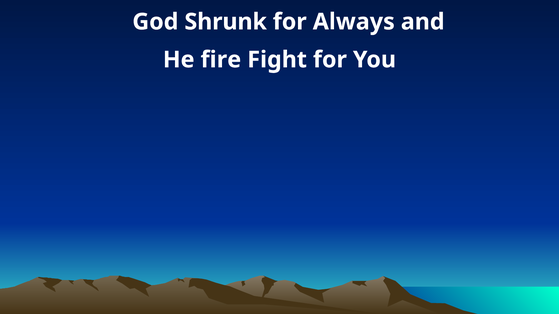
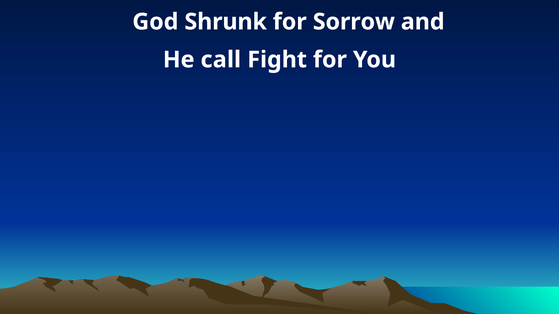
Always: Always -> Sorrow (354, 22)
fire: fire -> call (221, 60)
